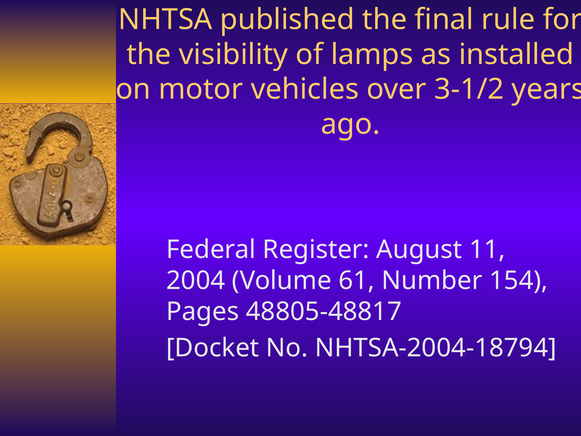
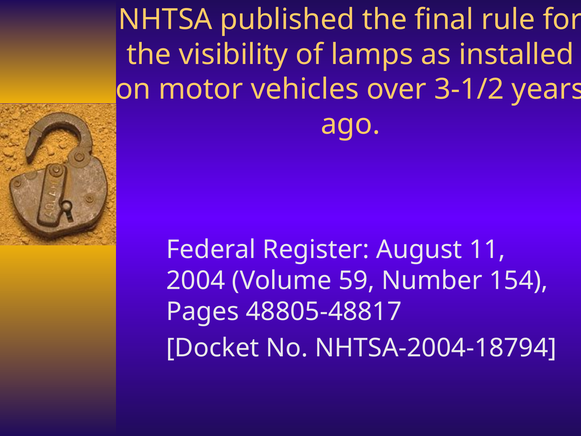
61: 61 -> 59 (357, 281)
